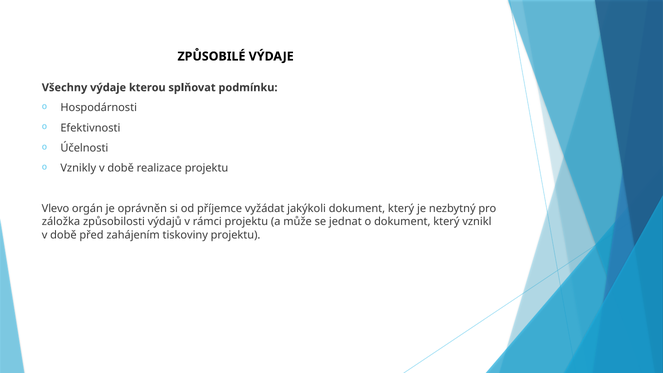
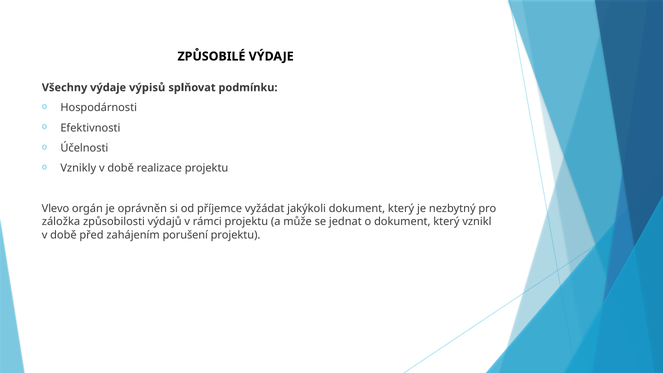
kterou: kterou -> výpisů (147, 88)
tiskoviny: tiskoviny -> porušení (185, 235)
